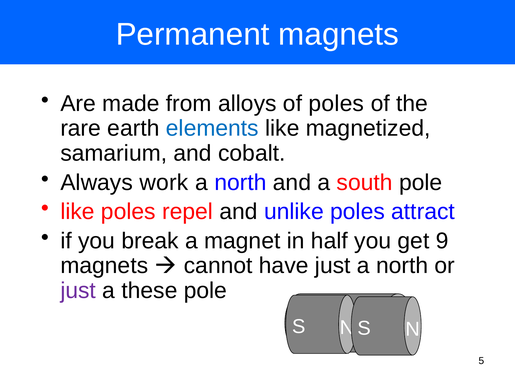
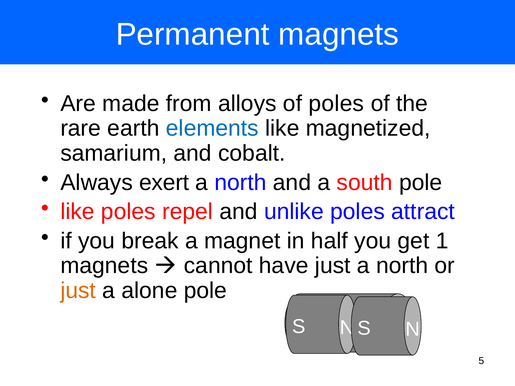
work: work -> exert (164, 183)
9: 9 -> 1 (442, 241)
just colour: purple -> orange (78, 291)
these: these -> alone (149, 291)
